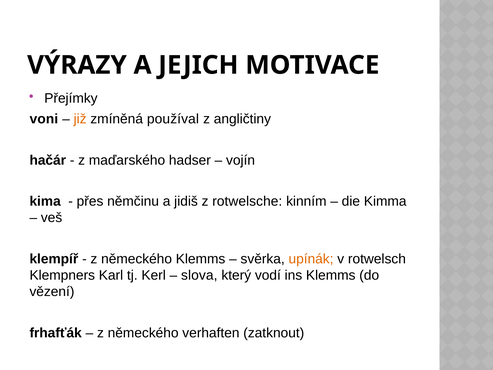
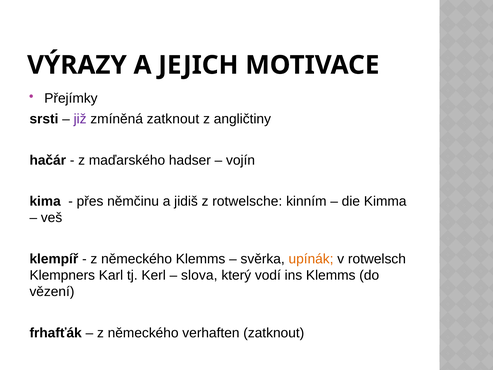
voni: voni -> srsti (44, 119)
již colour: orange -> purple (80, 119)
zmíněná používal: používal -> zatknout (173, 119)
